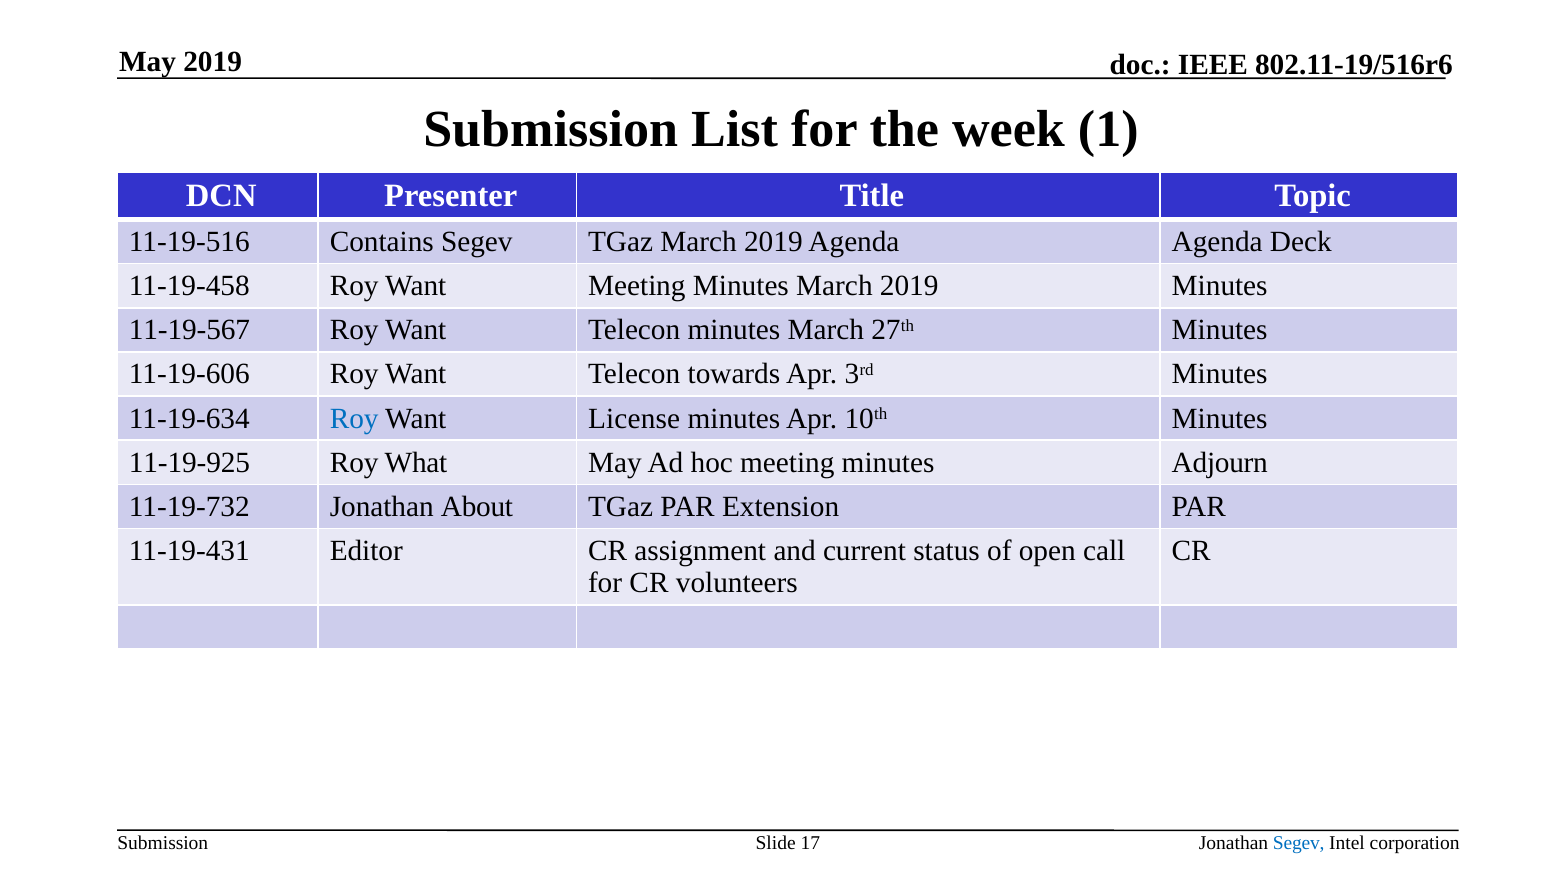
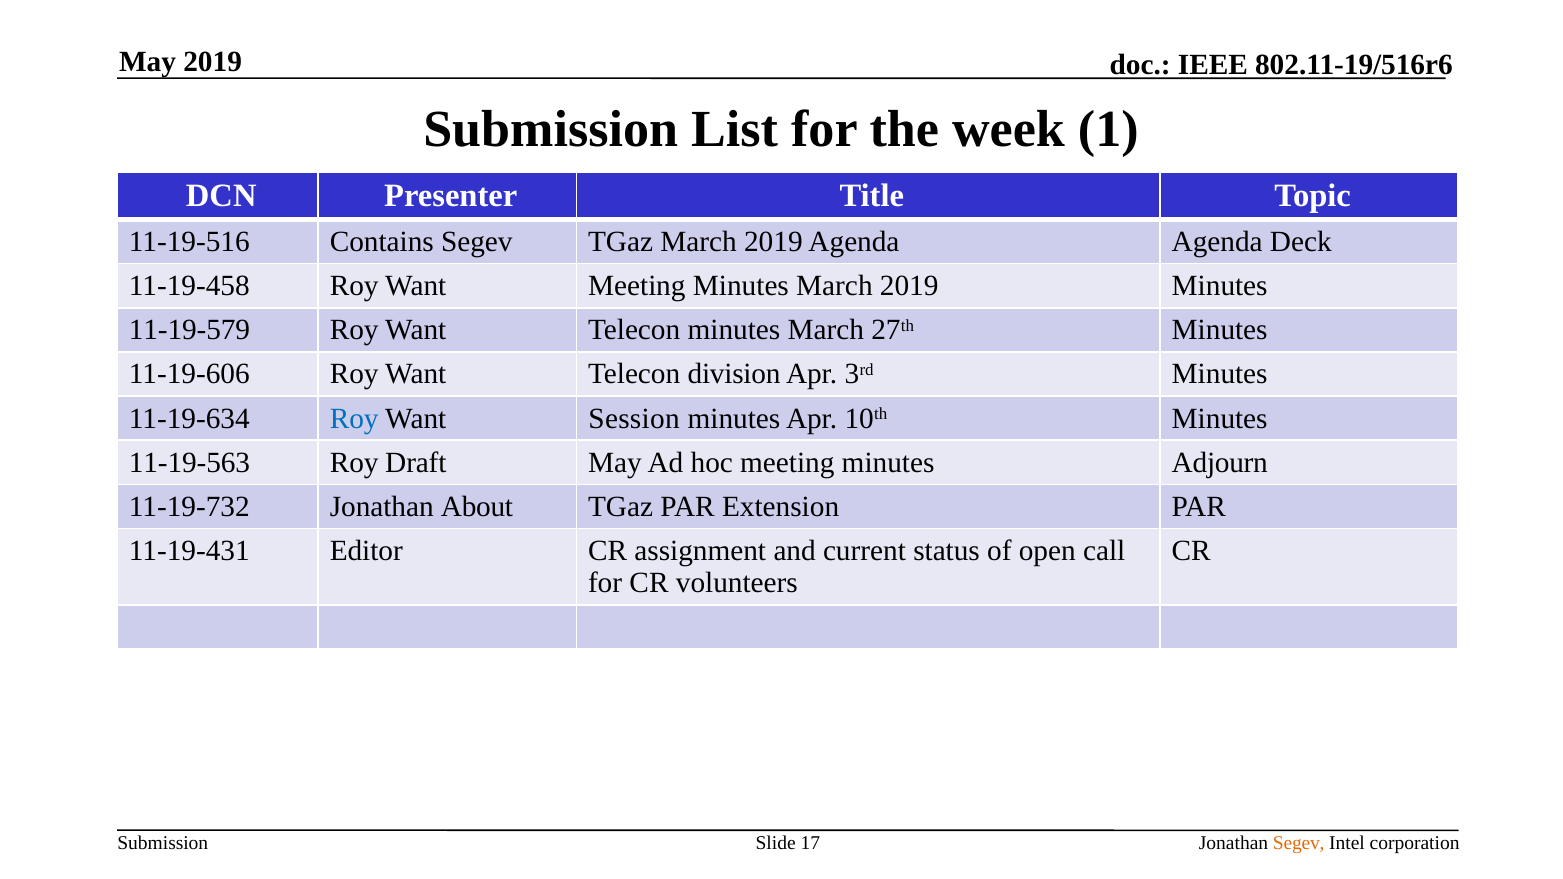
11-19-567: 11-19-567 -> 11-19-579 (189, 330)
towards: towards -> division (734, 374)
License: License -> Session (634, 418)
11-19-925: 11-19-925 -> 11-19-563 (189, 463)
What: What -> Draft (416, 463)
Segev colour: blue -> orange (1299, 843)
